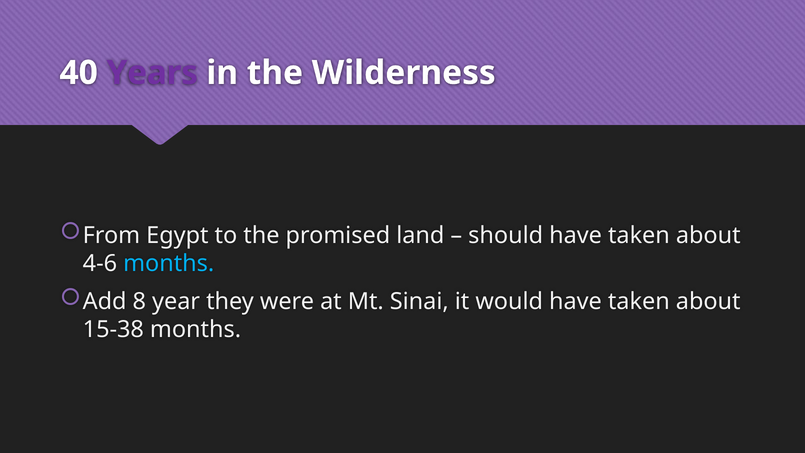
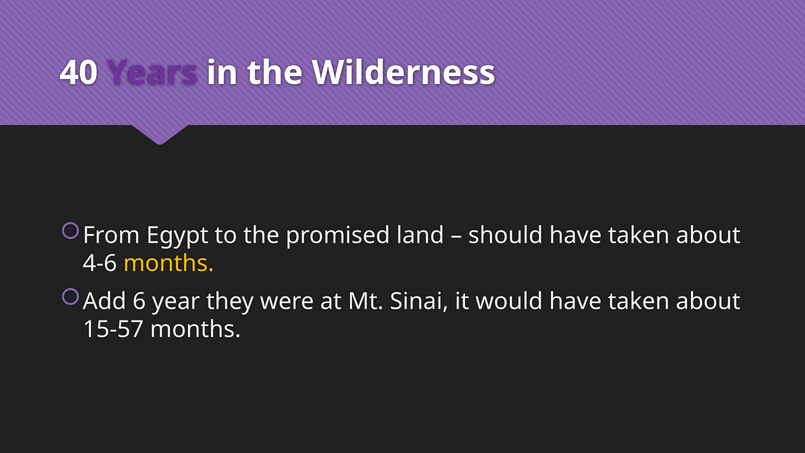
months colour: light blue -> yellow (169, 263)
8: 8 -> 6 (139, 301)
15-38: 15-38 -> 15-57 (113, 330)
